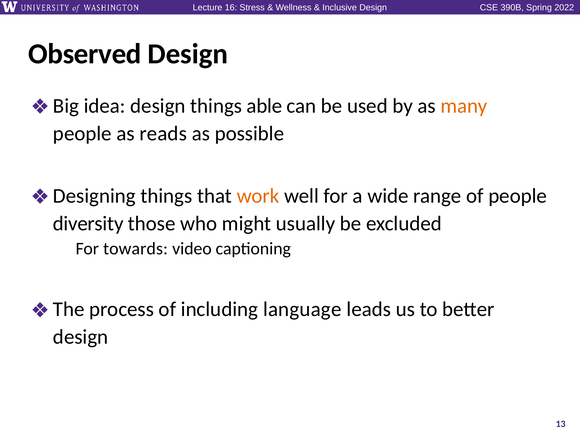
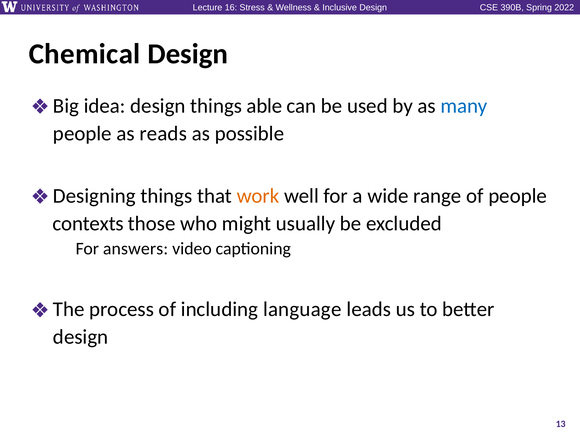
Observed: Observed -> Chemical (85, 54)
many colour: orange -> blue (464, 106)
diversity: diversity -> contexts (88, 223)
towards: towards -> answers (136, 249)
